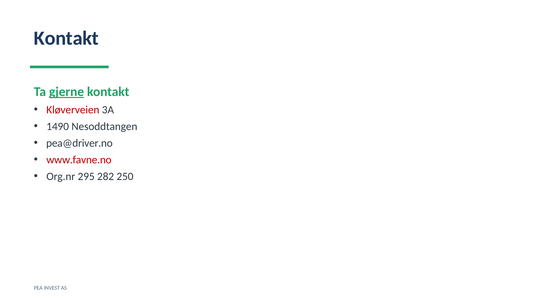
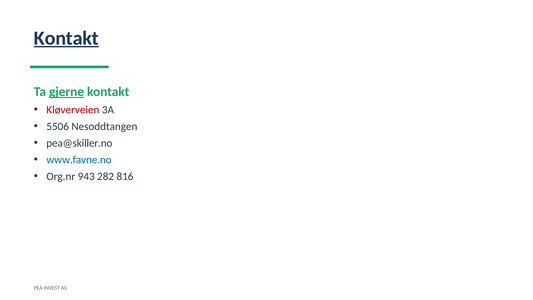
Kontakt underline: none -> present (66, 38)
1490: 1490 -> 5506 (58, 126)
pea@driver.no: pea@driver.no -> pea@skiller.no (79, 143)
www.favne.no colour: red -> blue (79, 160)
295: 295 -> 943 (86, 176)
250: 250 -> 816 (125, 176)
